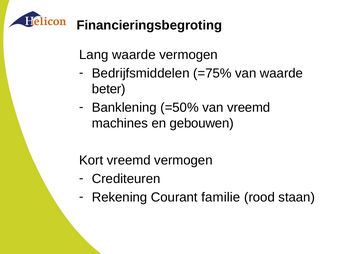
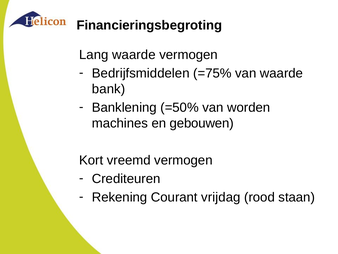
beter: beter -> bank (109, 89)
van vreemd: vreemd -> worden (249, 107)
familie: familie -> vrijdag (221, 197)
